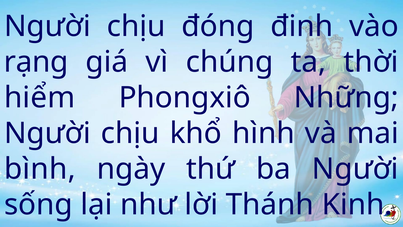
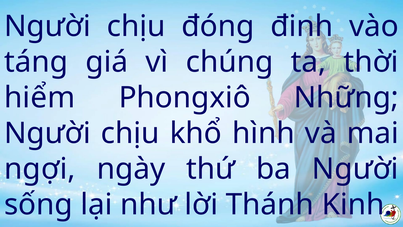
rạng: rạng -> táng (36, 62)
bình: bình -> ngợi (40, 169)
